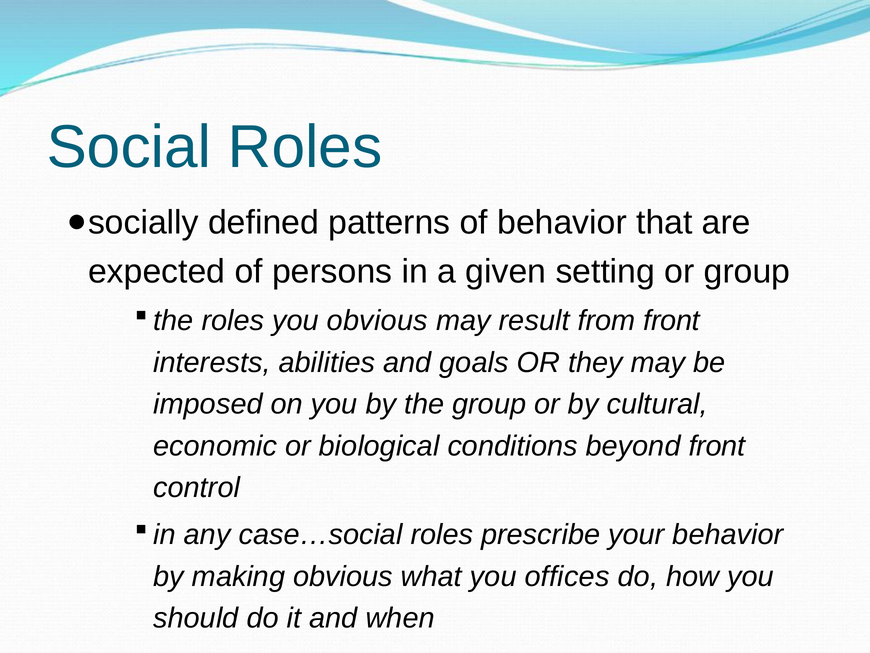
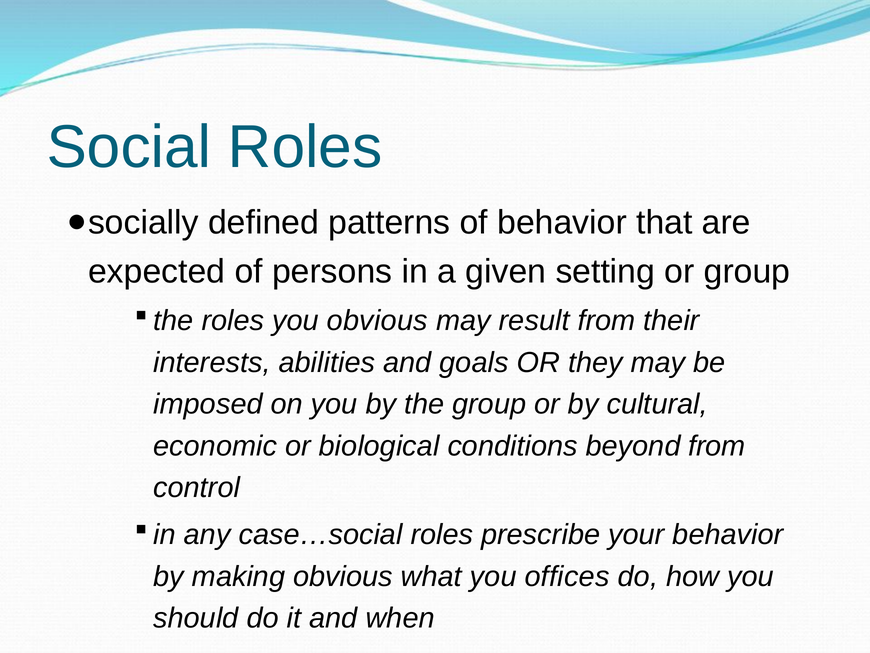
from front: front -> their (671, 321)
beyond front: front -> from (717, 446)
